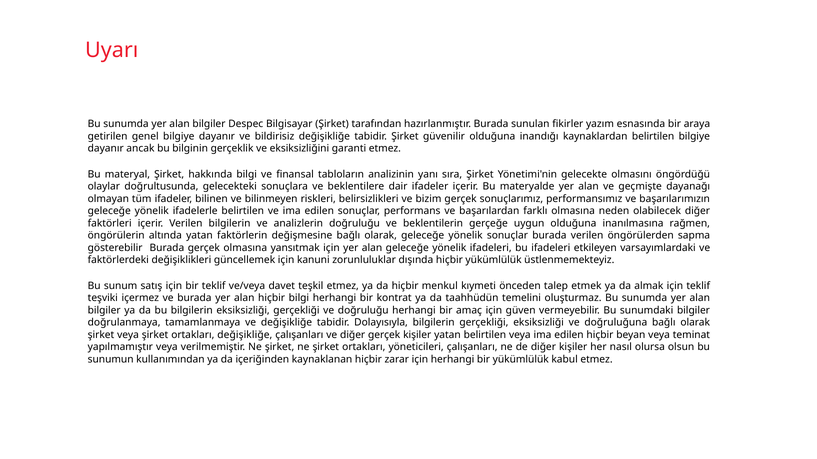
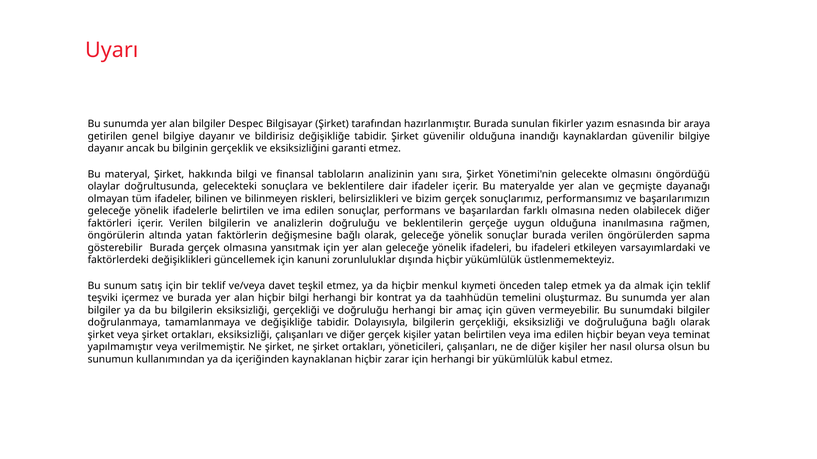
kaynaklardan belirtilen: belirtilen -> güvenilir (653, 136)
ortakları değişikliğe: değişikliğe -> eksiksizliği (245, 335)
